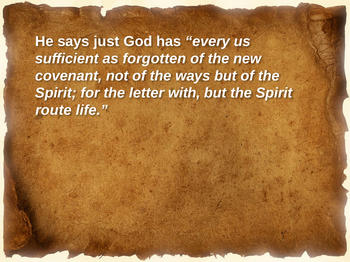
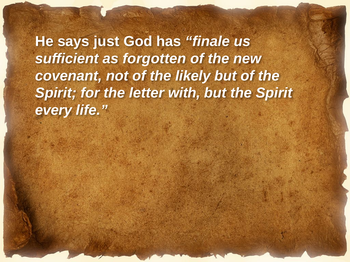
every: every -> finale (207, 41)
ways: ways -> likely (193, 76)
route: route -> every (54, 110)
